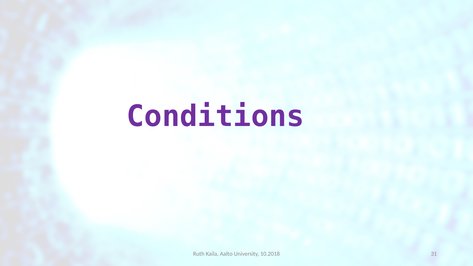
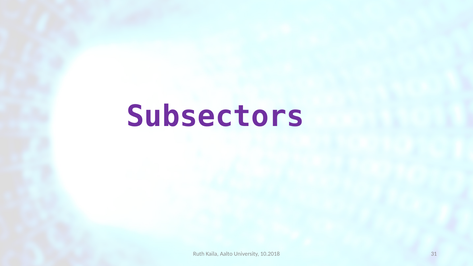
Conditions: Conditions -> Subsectors (215, 117)
